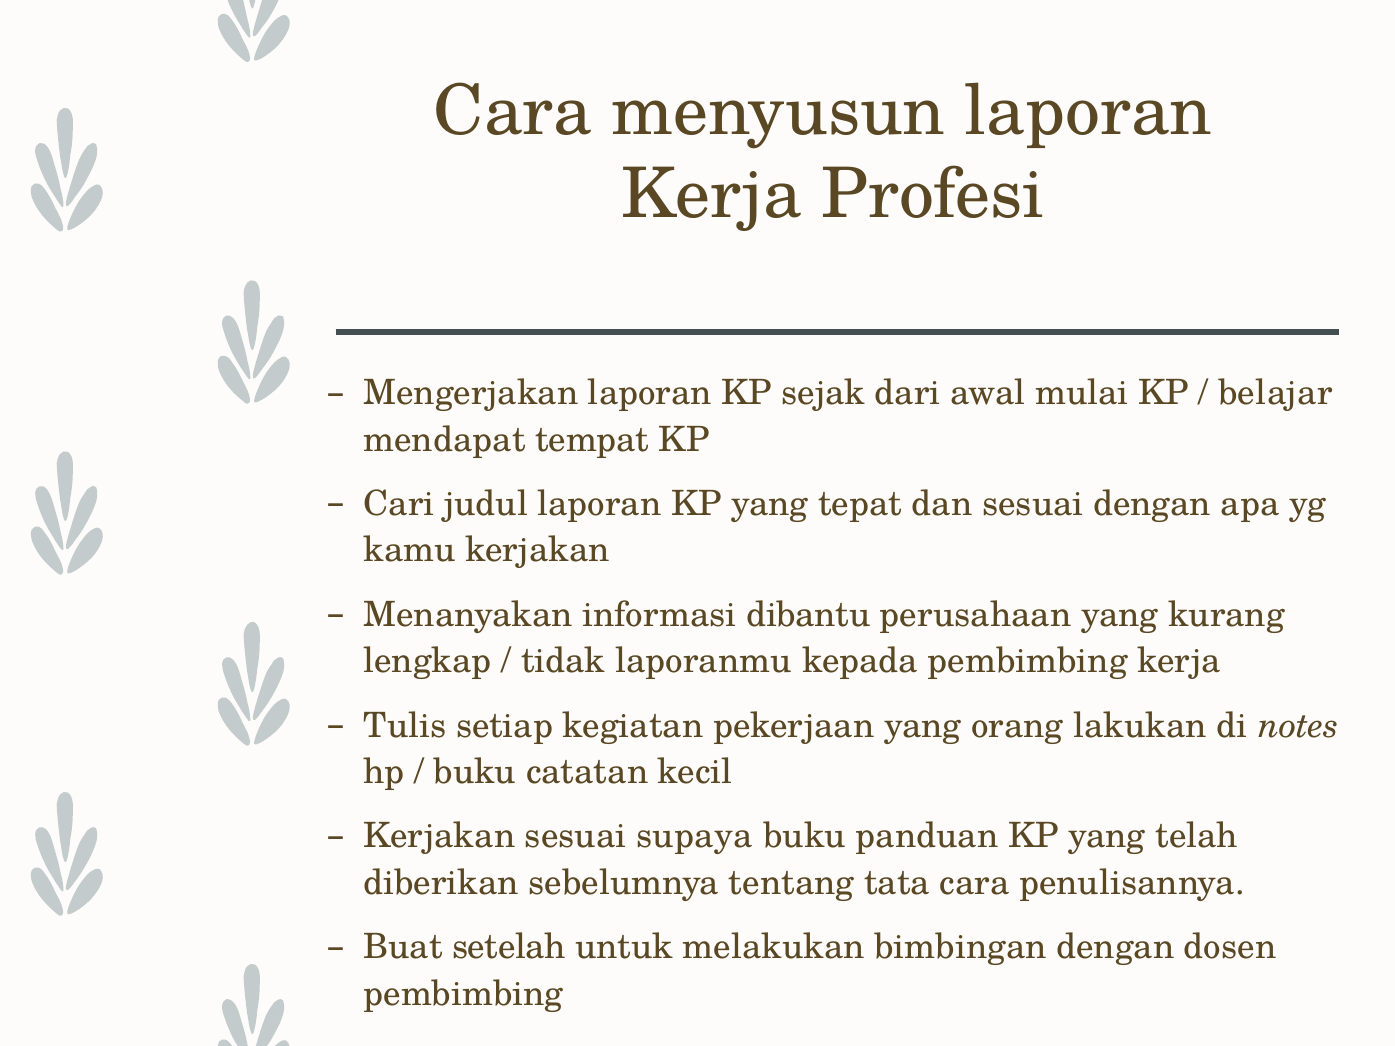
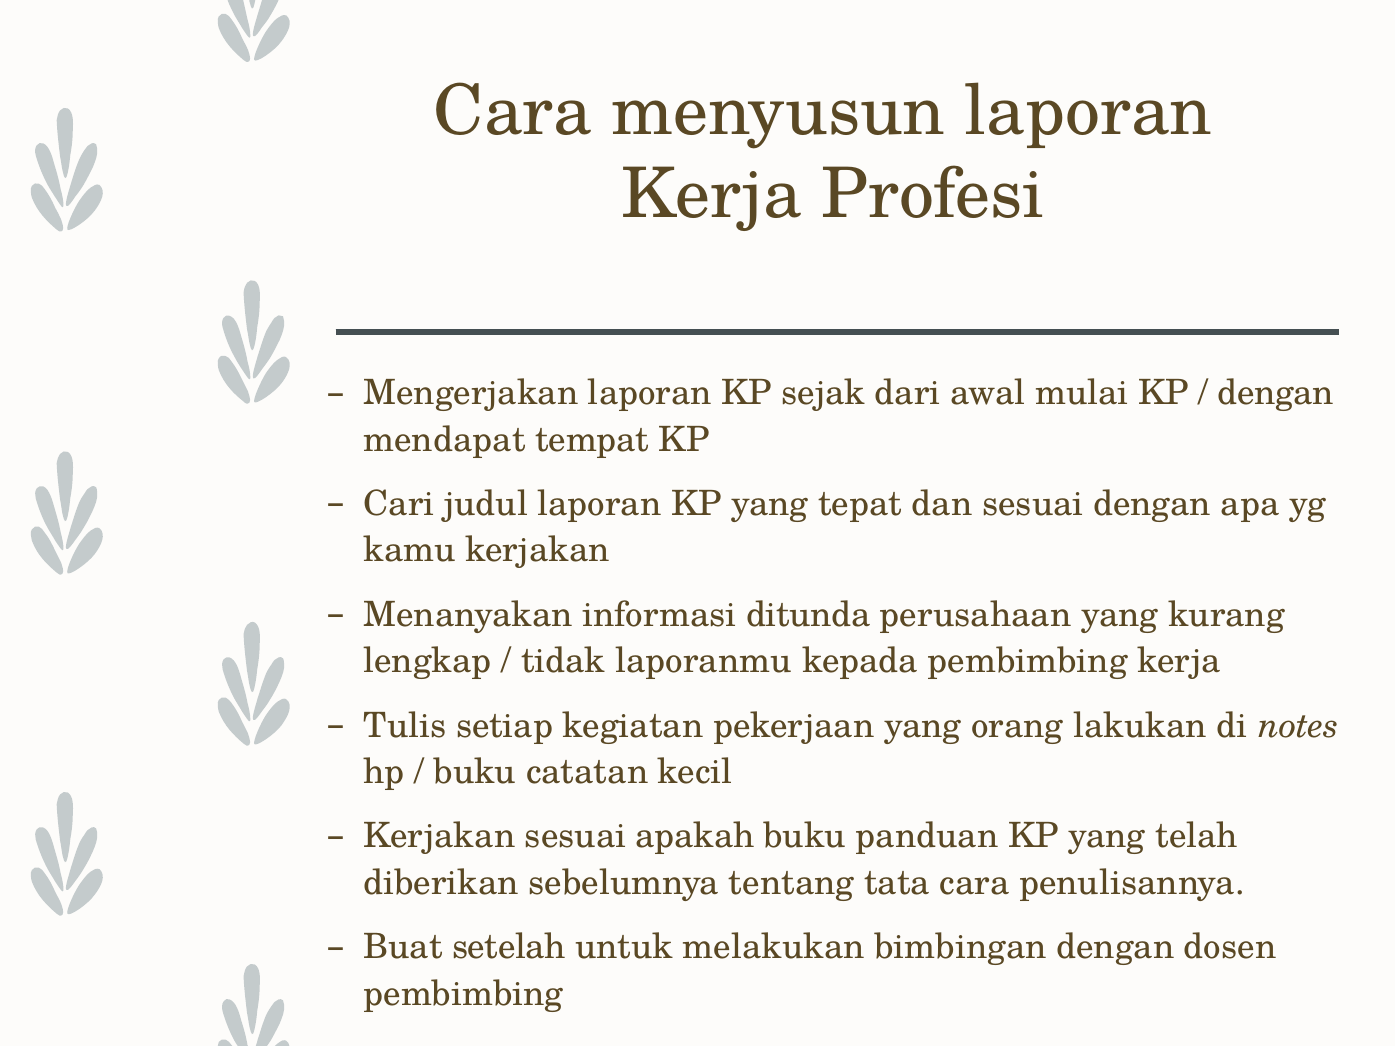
belajar: belajar -> dengan (1276, 393)
dibantu: dibantu -> ditunda (808, 615)
supaya: supaya -> apakah (695, 837)
